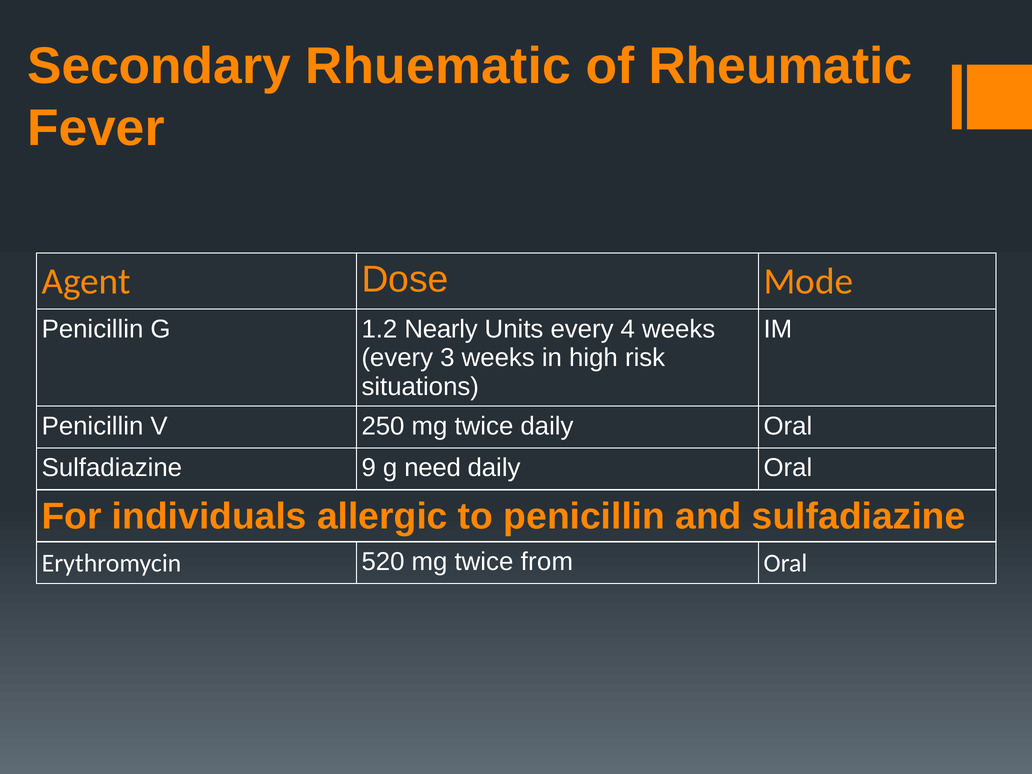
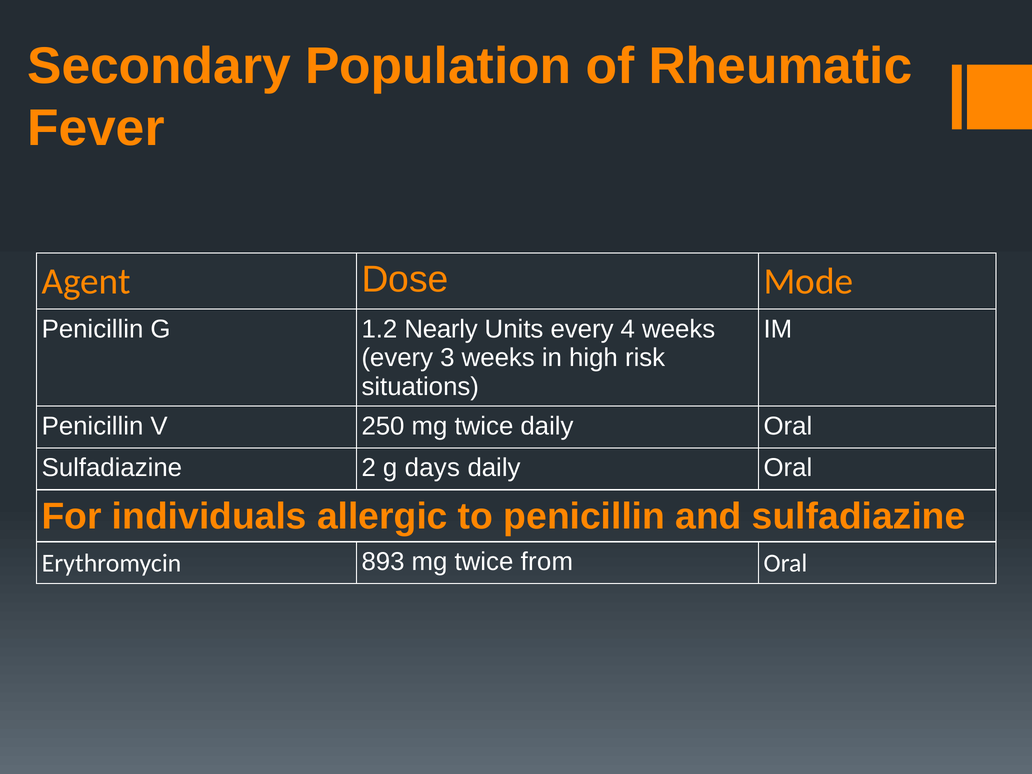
Rhuematic: Rhuematic -> Population (438, 66)
9: 9 -> 2 (369, 468)
need: need -> days (432, 468)
520: 520 -> 893 (383, 562)
